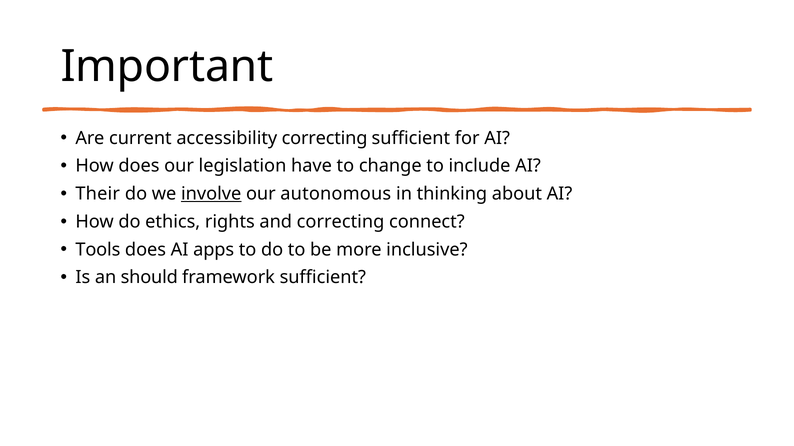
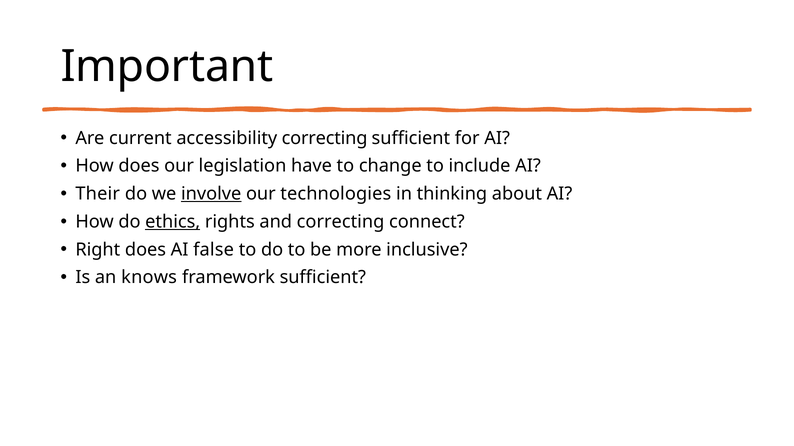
autonomous: autonomous -> technologies (336, 194)
ethics underline: none -> present (173, 222)
Tools: Tools -> Right (98, 250)
apps: apps -> false (214, 250)
should: should -> knows (149, 278)
